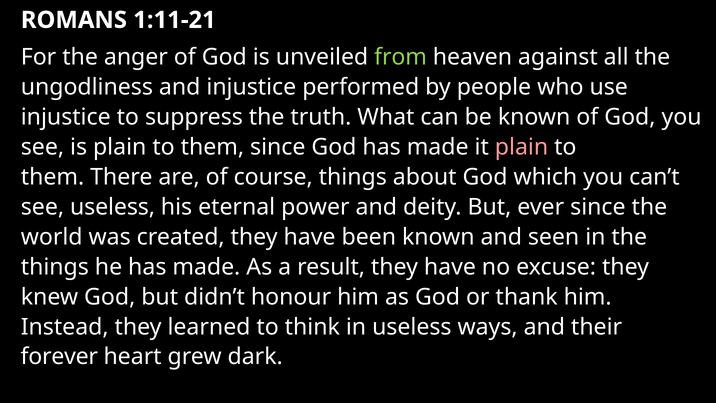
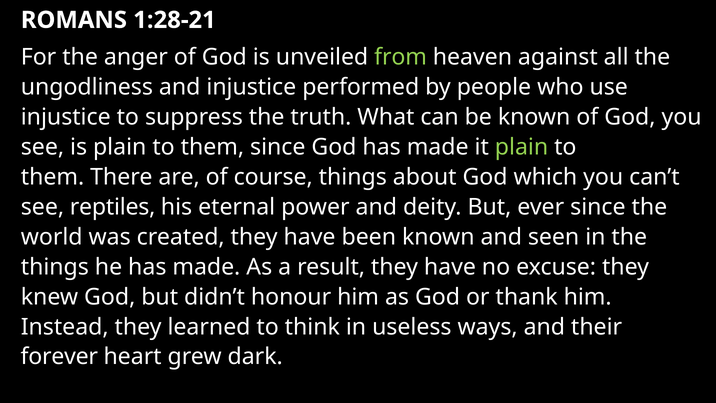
1:11-21: 1:11-21 -> 1:28-21 (174, 20)
plain colour: pink -> light green (522, 147)
see useless: useless -> reptiles (113, 207)
